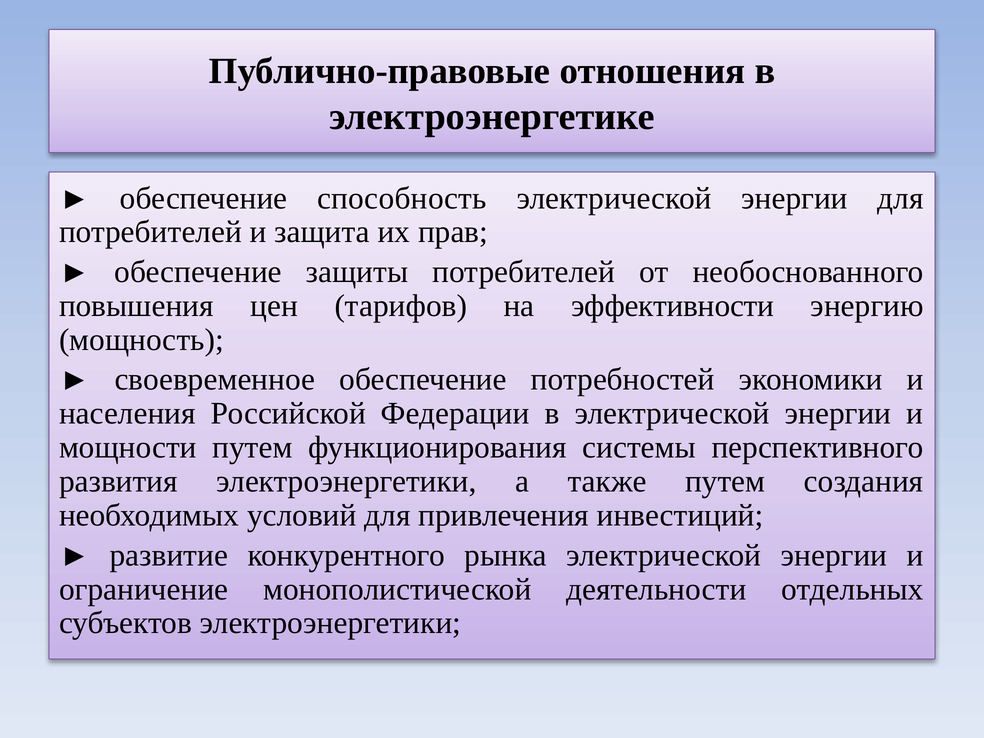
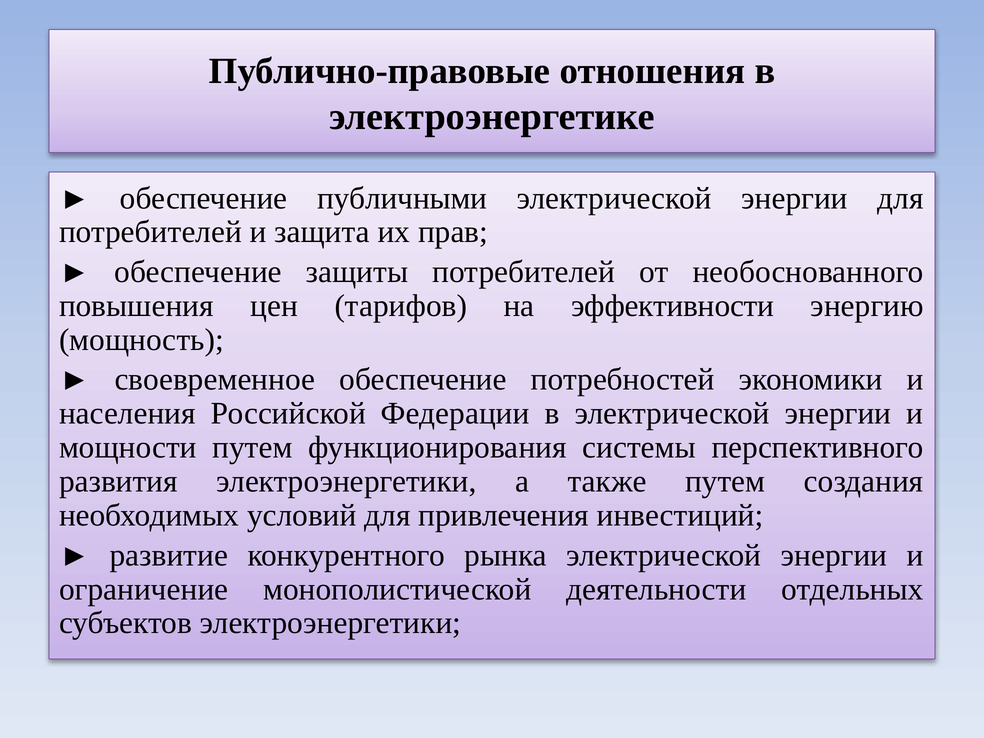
способность: способность -> публичными (402, 198)
